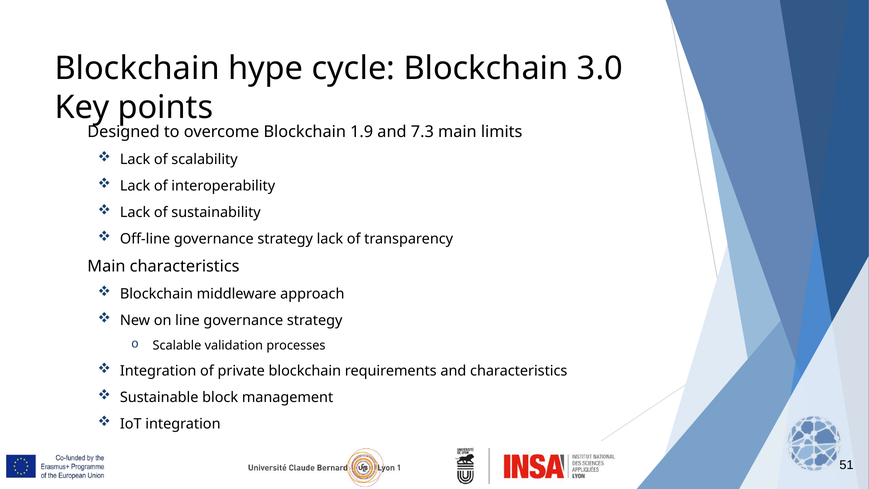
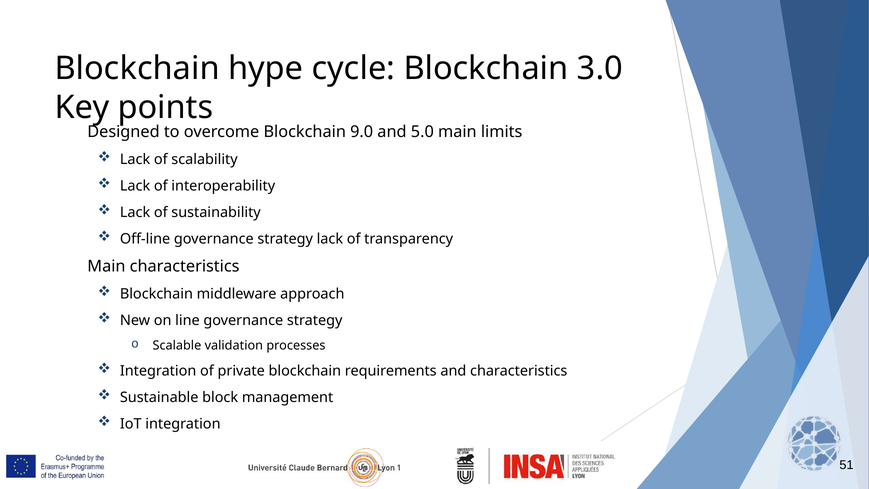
1.9: 1.9 -> 9.0 (362, 132)
7.3: 7.3 -> 5.0 (422, 132)
